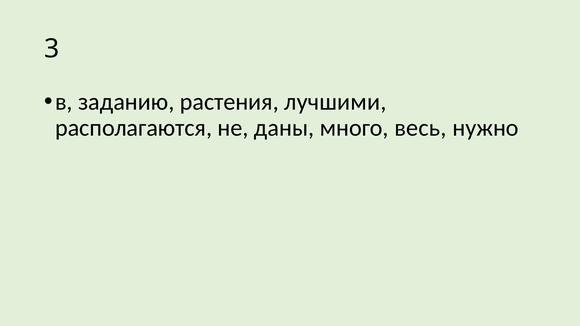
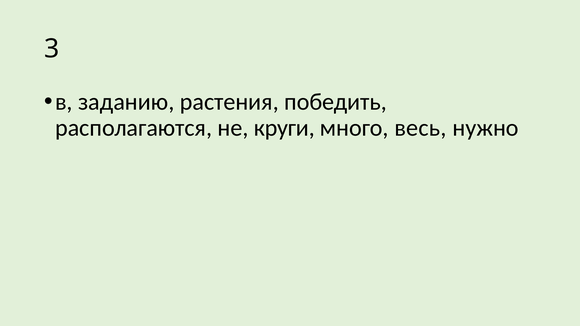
лучшими: лучшими -> победить (335, 102)
даны: даны -> круги (284, 128)
